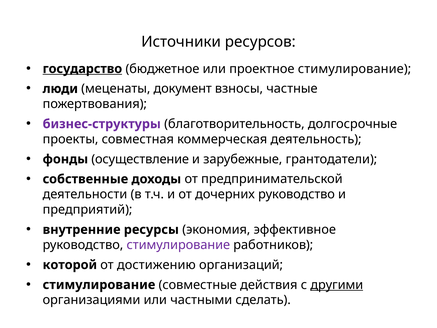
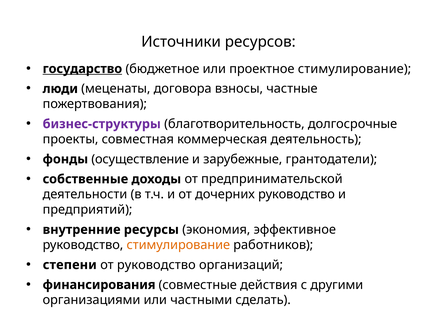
документ: документ -> договора (183, 89)
стимулирование colour: purple -> orange (178, 245)
которой: которой -> степени (70, 265)
от достижению: достижению -> руководство (156, 265)
стимулирование: стимулирование -> финансирования (99, 285)
другими underline: present -> none (337, 285)
